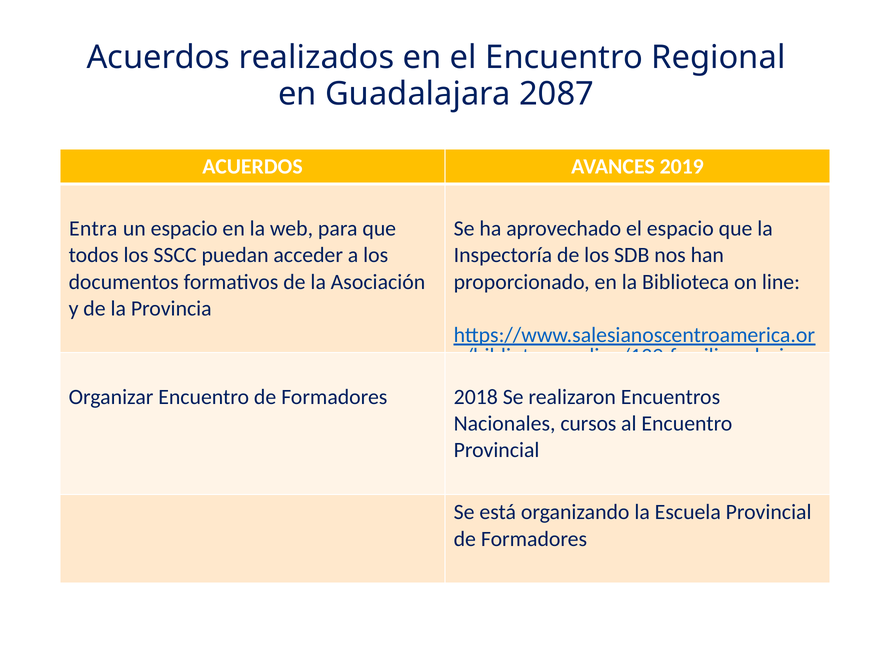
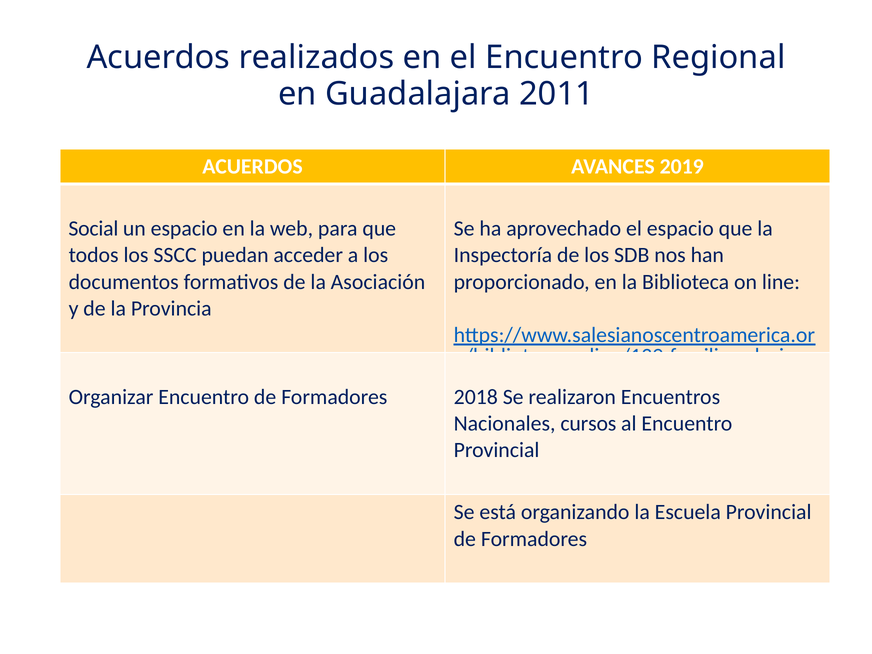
2087: 2087 -> 2011 (557, 94)
Entra: Entra -> Social (93, 229)
